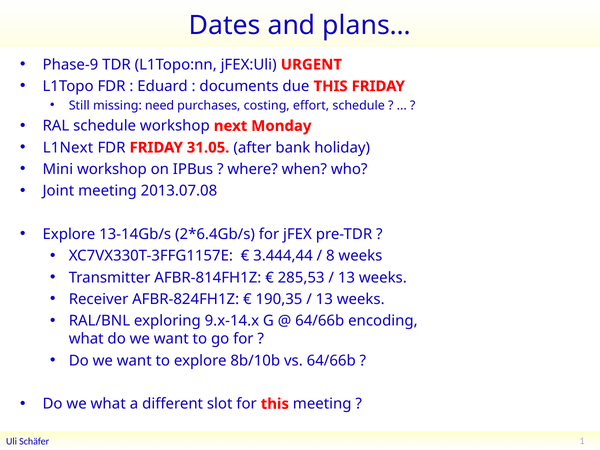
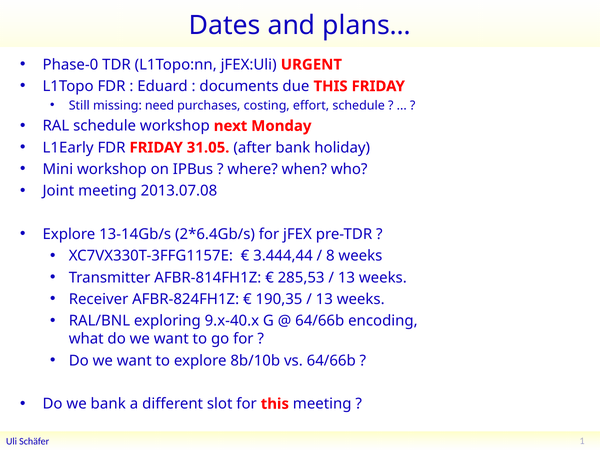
Phase-9: Phase-9 -> Phase-0 (70, 65)
L1Next: L1Next -> L1Early (68, 148)
9.x-14.x: 9.x-14.x -> 9.x-40.x (232, 321)
we what: what -> bank (108, 404)
